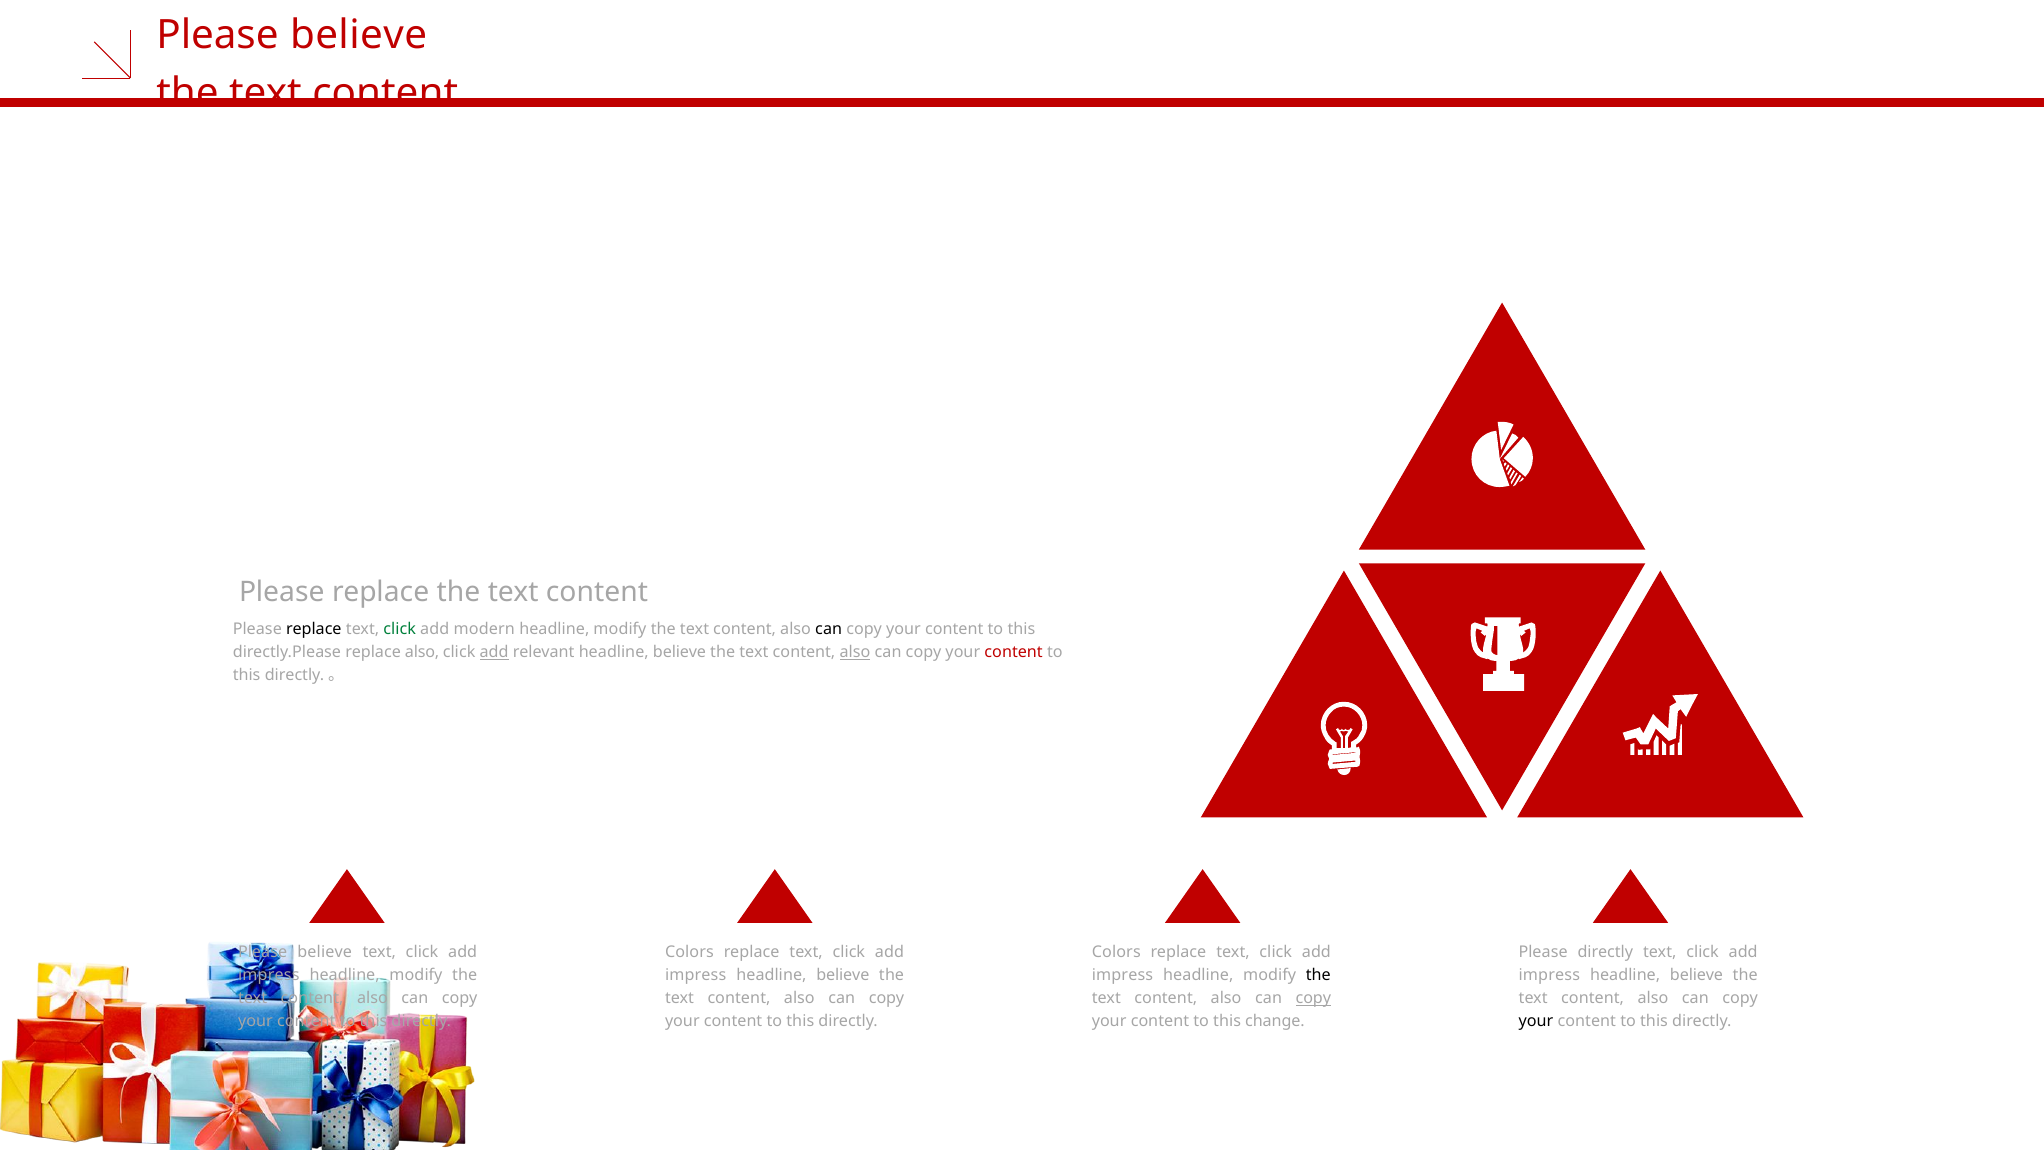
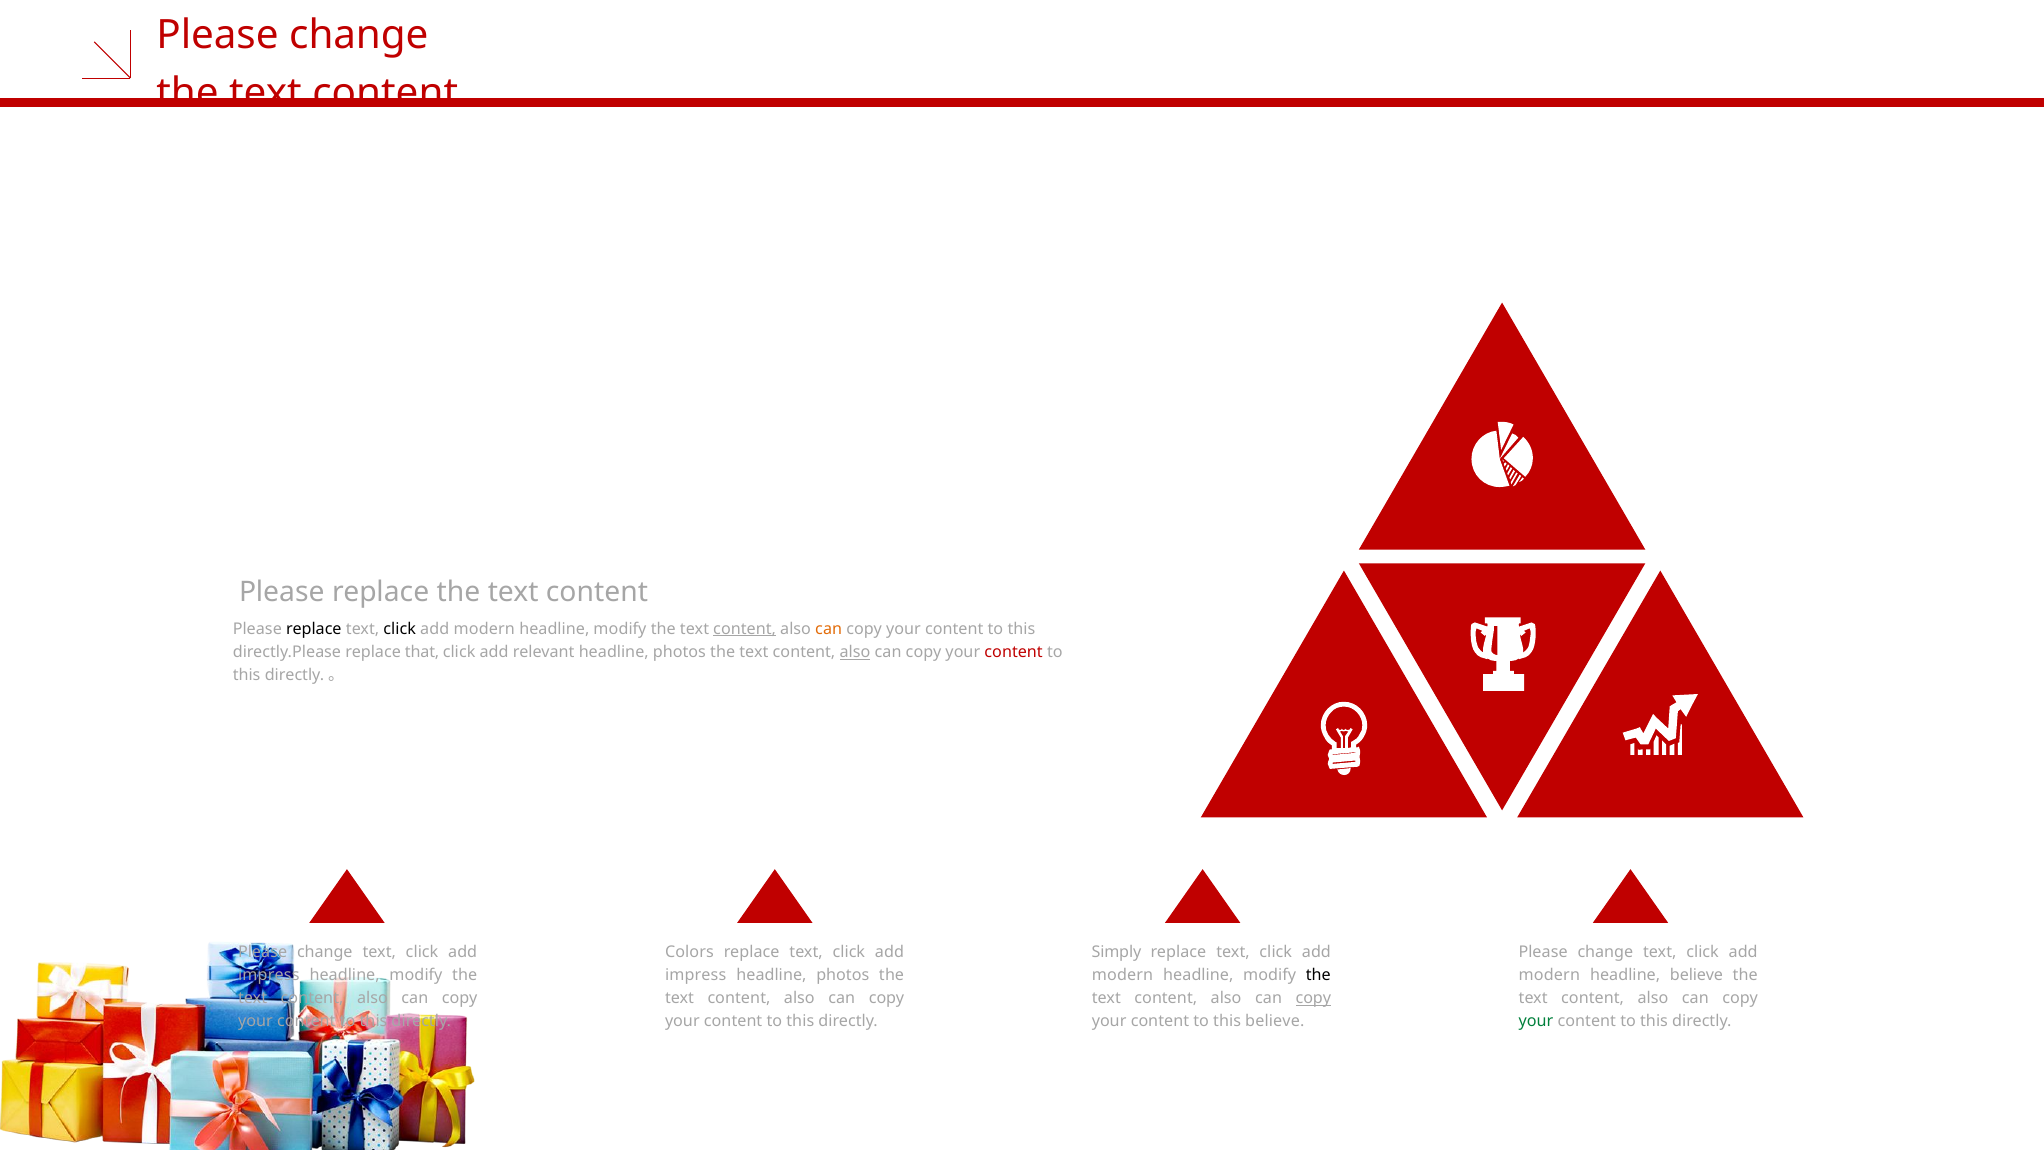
believe: believe -> change (359, 35)
click colour: green -> black (400, 629)
content underline: none -> present (745, 629)
can colour: black -> orange (829, 629)
replace also: also -> that (422, 652)
add underline: present -> none (494, 652)
relevant headline believe: believe -> photos (679, 652)
believe: believe -> change (325, 952)
Colors: Colors -> Simply (1116, 952)
directly: directly -> change (1605, 952)
believe: believe -> photos (843, 975)
impress: impress -> modern (1122, 975)
impress: impress -> modern (1549, 975)
this change: change -> believe (1275, 1021)
your colour: black -> green (1536, 1021)
